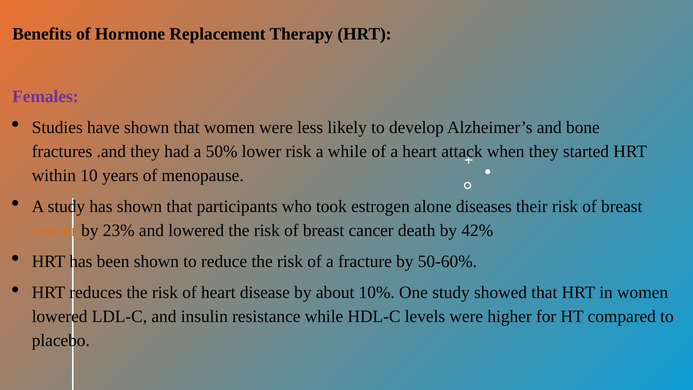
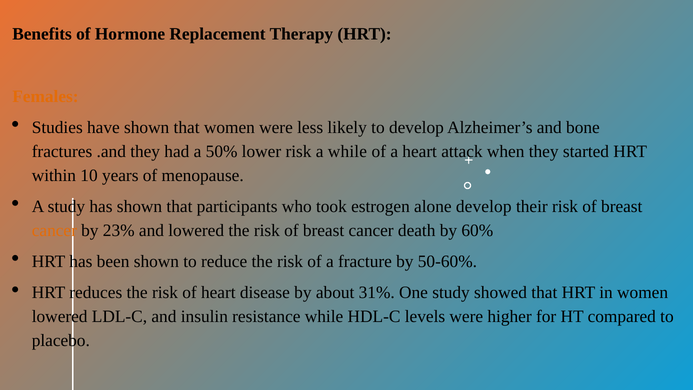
Females colour: purple -> orange (45, 96)
alone diseases: diseases -> develop (484, 206)
42%: 42% -> 60% (477, 230)
10%: 10% -> 31% (377, 292)
